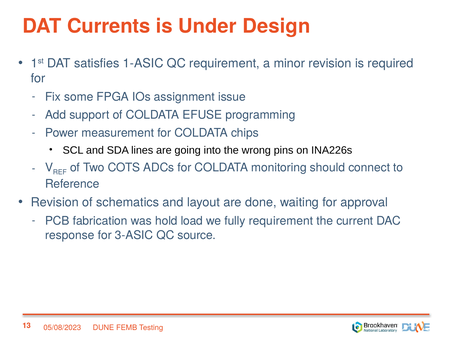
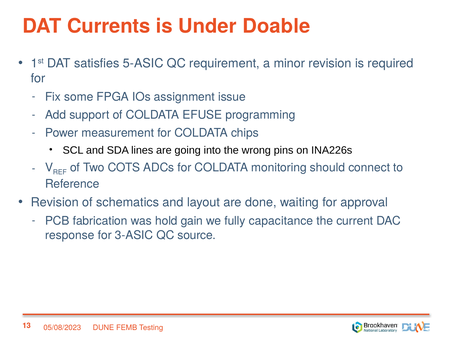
Design: Design -> Doable (276, 26)
1-ASIC: 1-ASIC -> 5-ASIC (143, 63)
load: load -> gain (192, 221)
fully requirement: requirement -> capacitance (281, 221)
